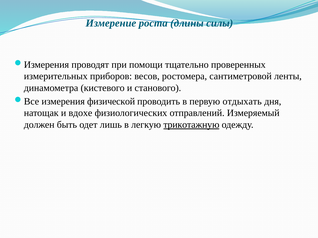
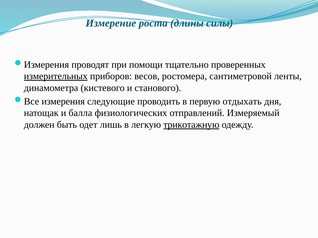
измерительных underline: none -> present (56, 76)
физической: физической -> следующие (111, 102)
вдохе: вдохе -> балла (80, 113)
